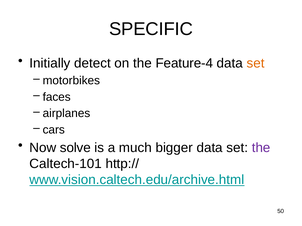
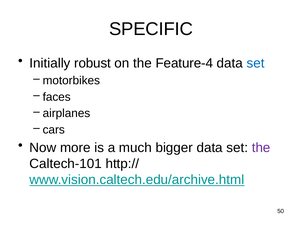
detect: detect -> robust (93, 63)
set colour: orange -> blue (256, 63)
solve: solve -> more (75, 148)
